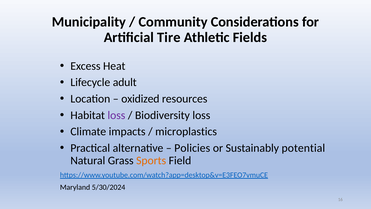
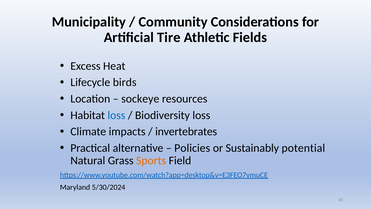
adult: adult -> birds (125, 82)
oxidized: oxidized -> sockeye (140, 99)
loss colour: purple -> blue (116, 115)
microplastics: microplastics -> invertebrates (186, 131)
